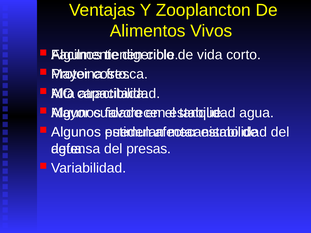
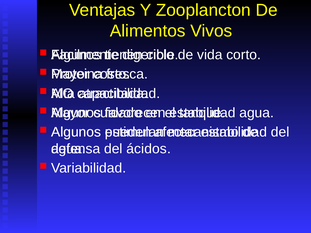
presas: presas -> ácidos (149, 149)
